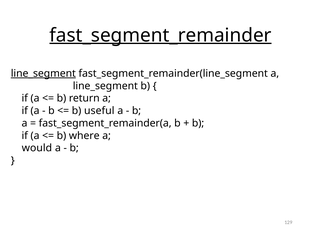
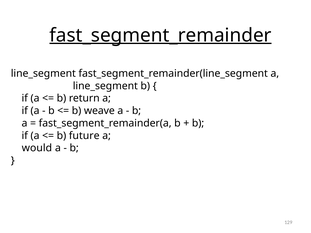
line_segment underline: present -> none (43, 74)
useful: useful -> weave (99, 111)
where: where -> future (84, 136)
